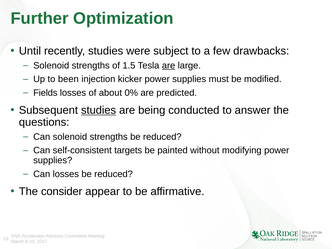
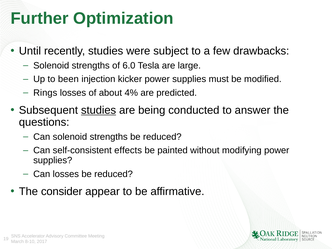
1.5: 1.5 -> 6.0 (129, 66)
are underline: present -> none (169, 66)
Fields: Fields -> Rings (45, 93)
0%: 0% -> 4% (131, 93)
targets: targets -> effects (128, 150)
